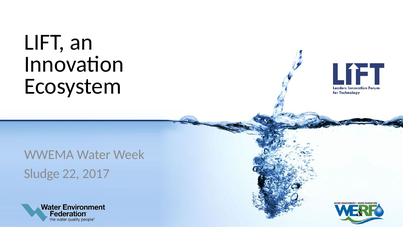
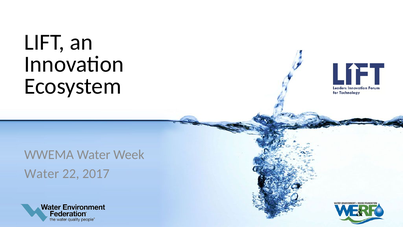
Sludge: Sludge -> Water (42, 173)
